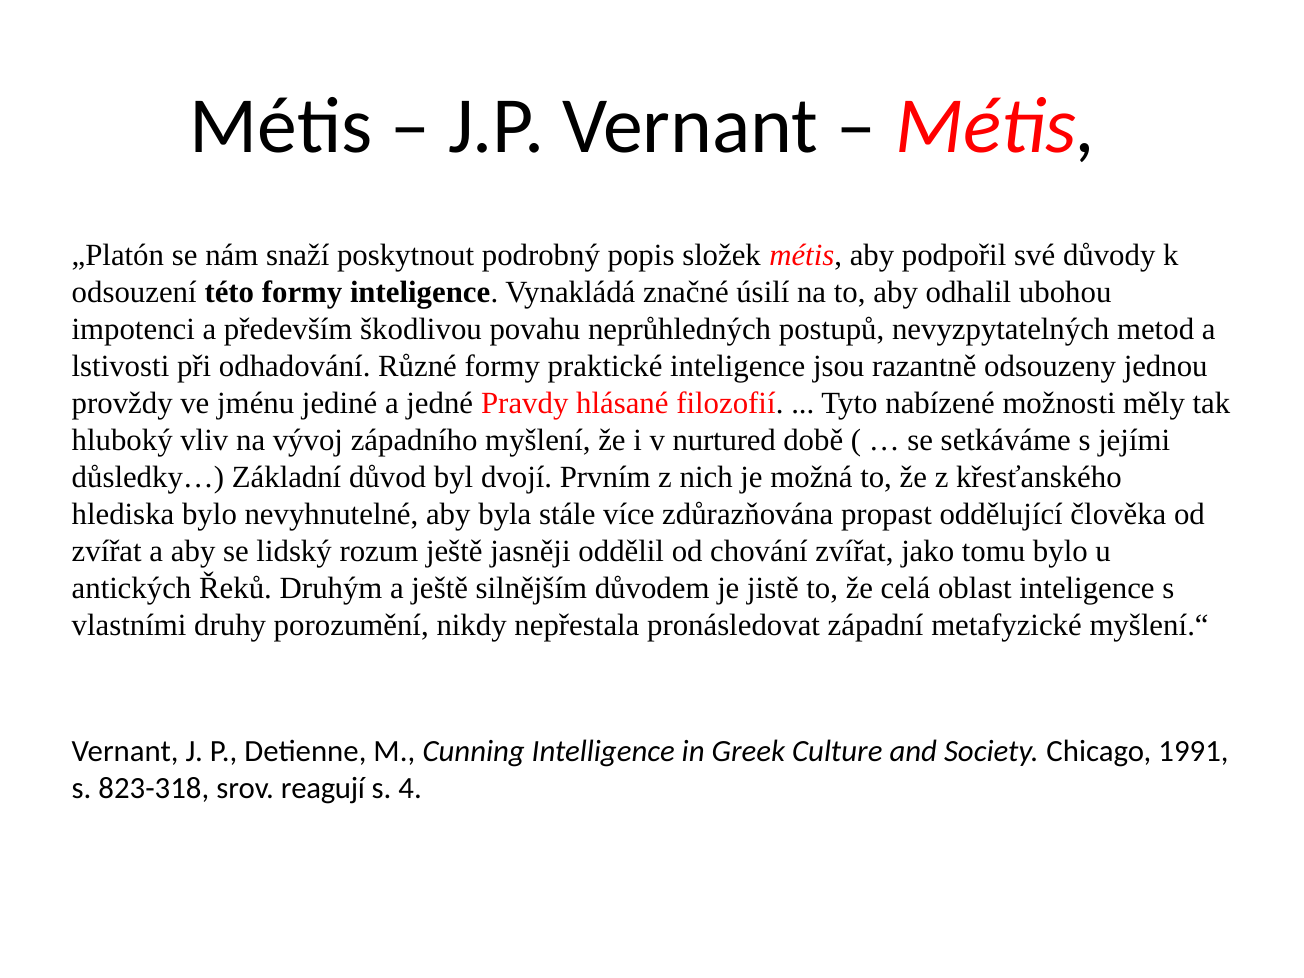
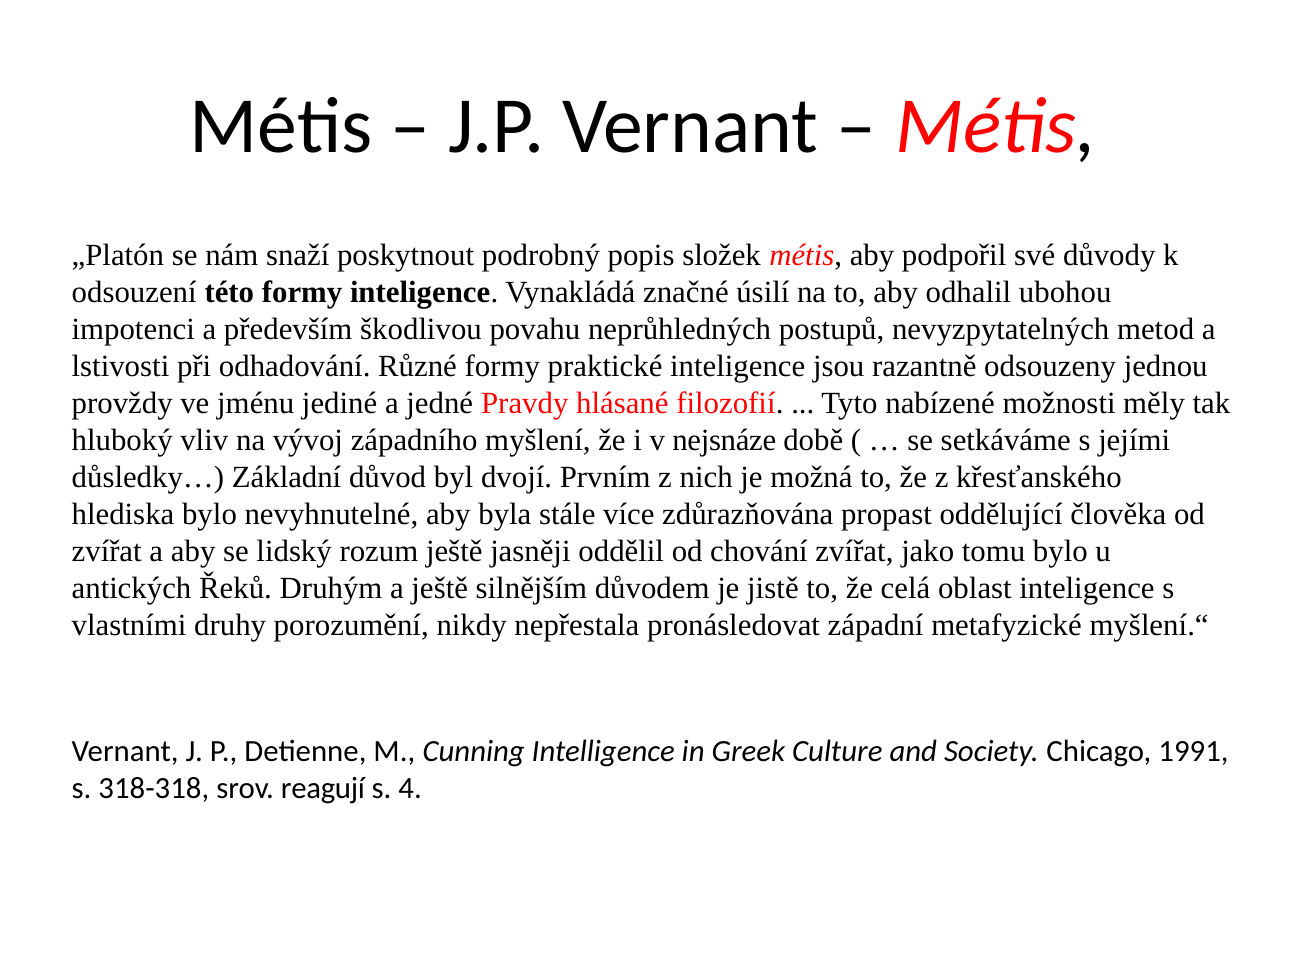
nurtured: nurtured -> nejsnáze (724, 440)
823-318: 823-318 -> 318-318 (154, 788)
